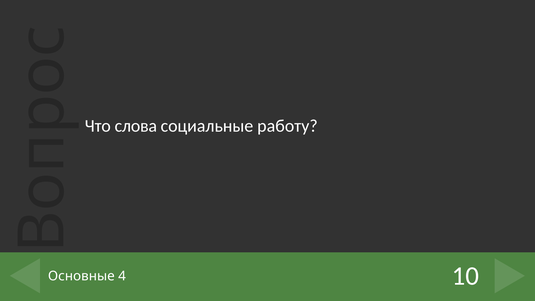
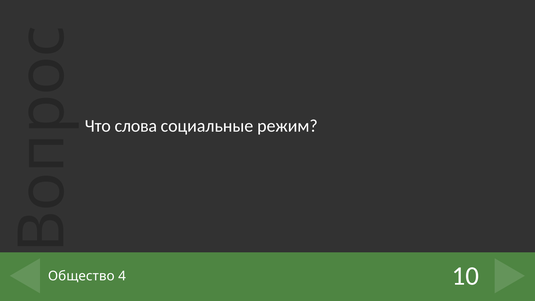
работу: работу -> режим (287, 126)
Основные: Основные -> Общество (81, 276)
